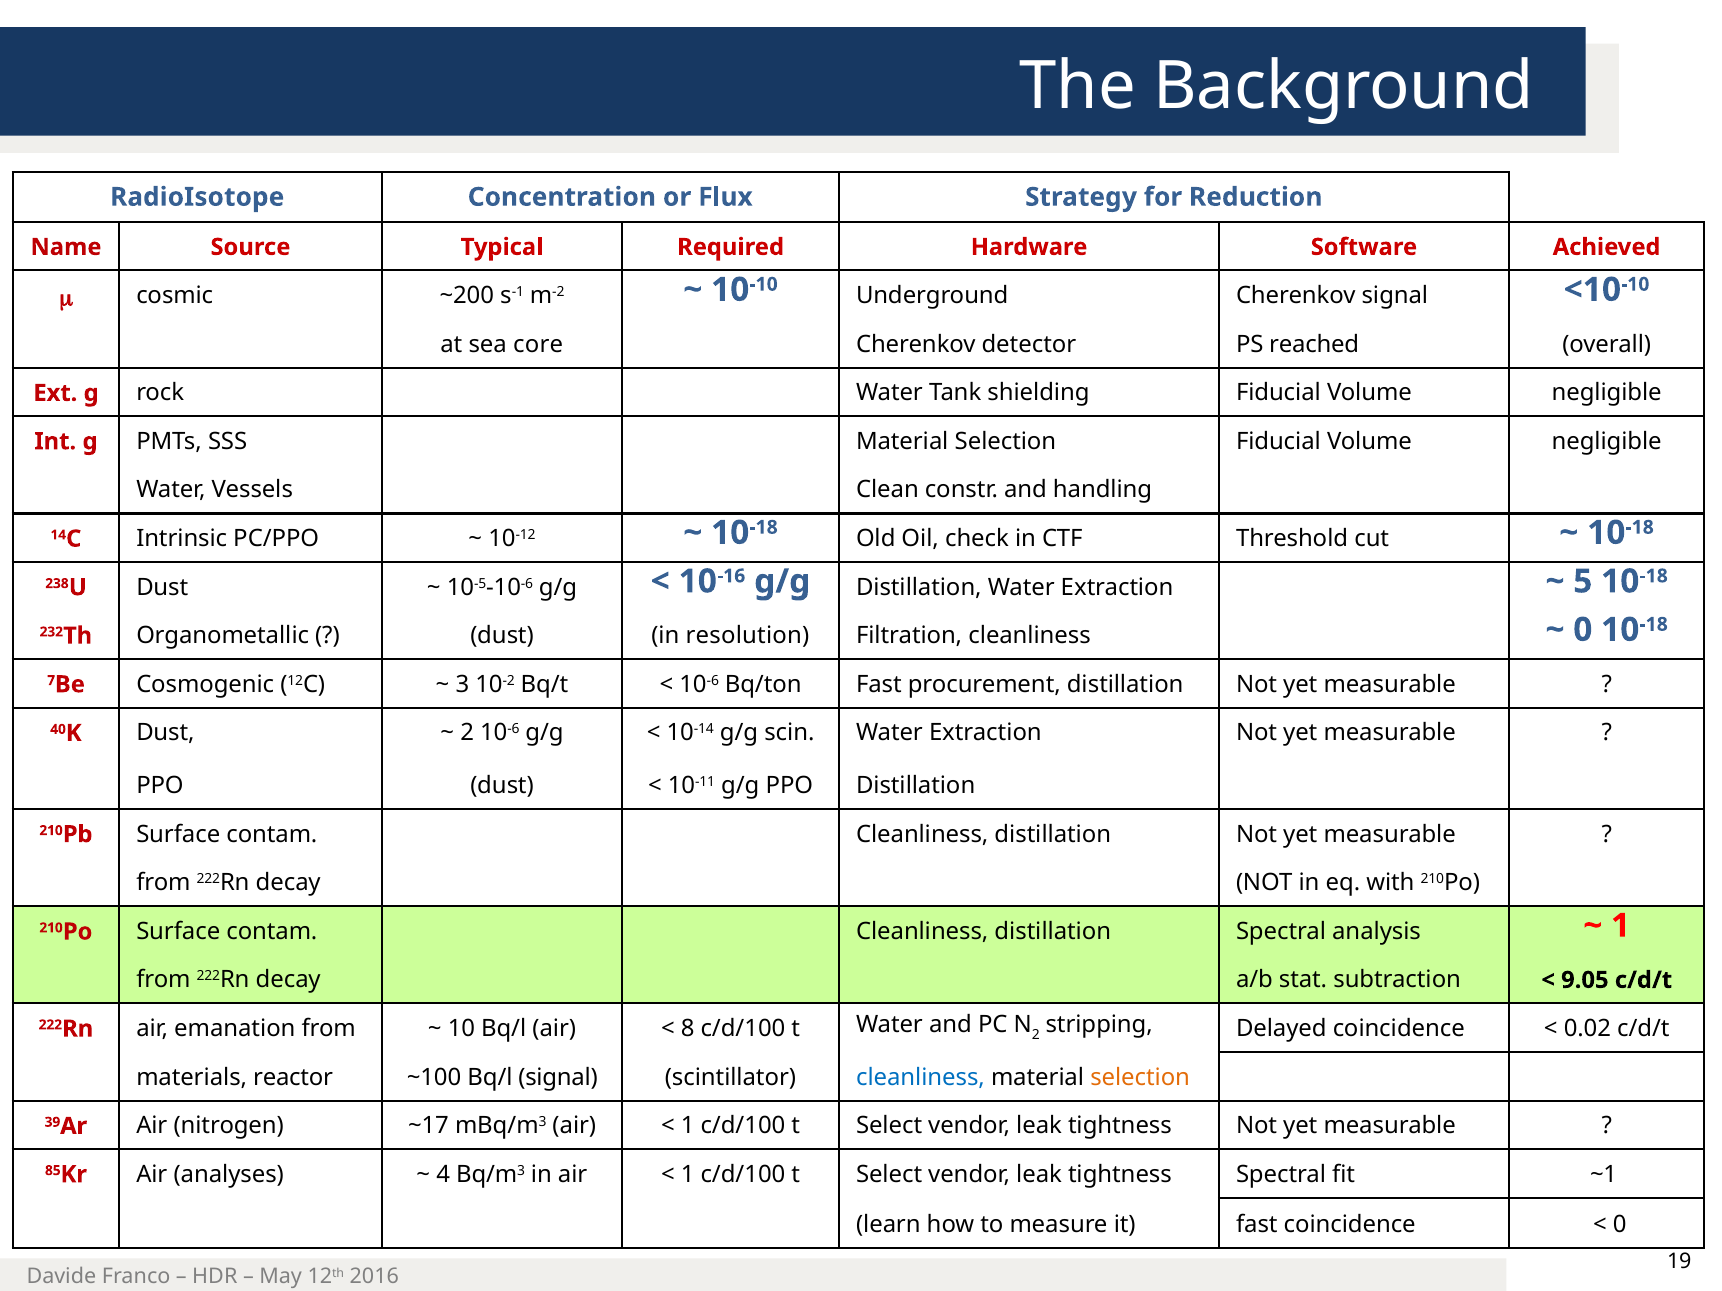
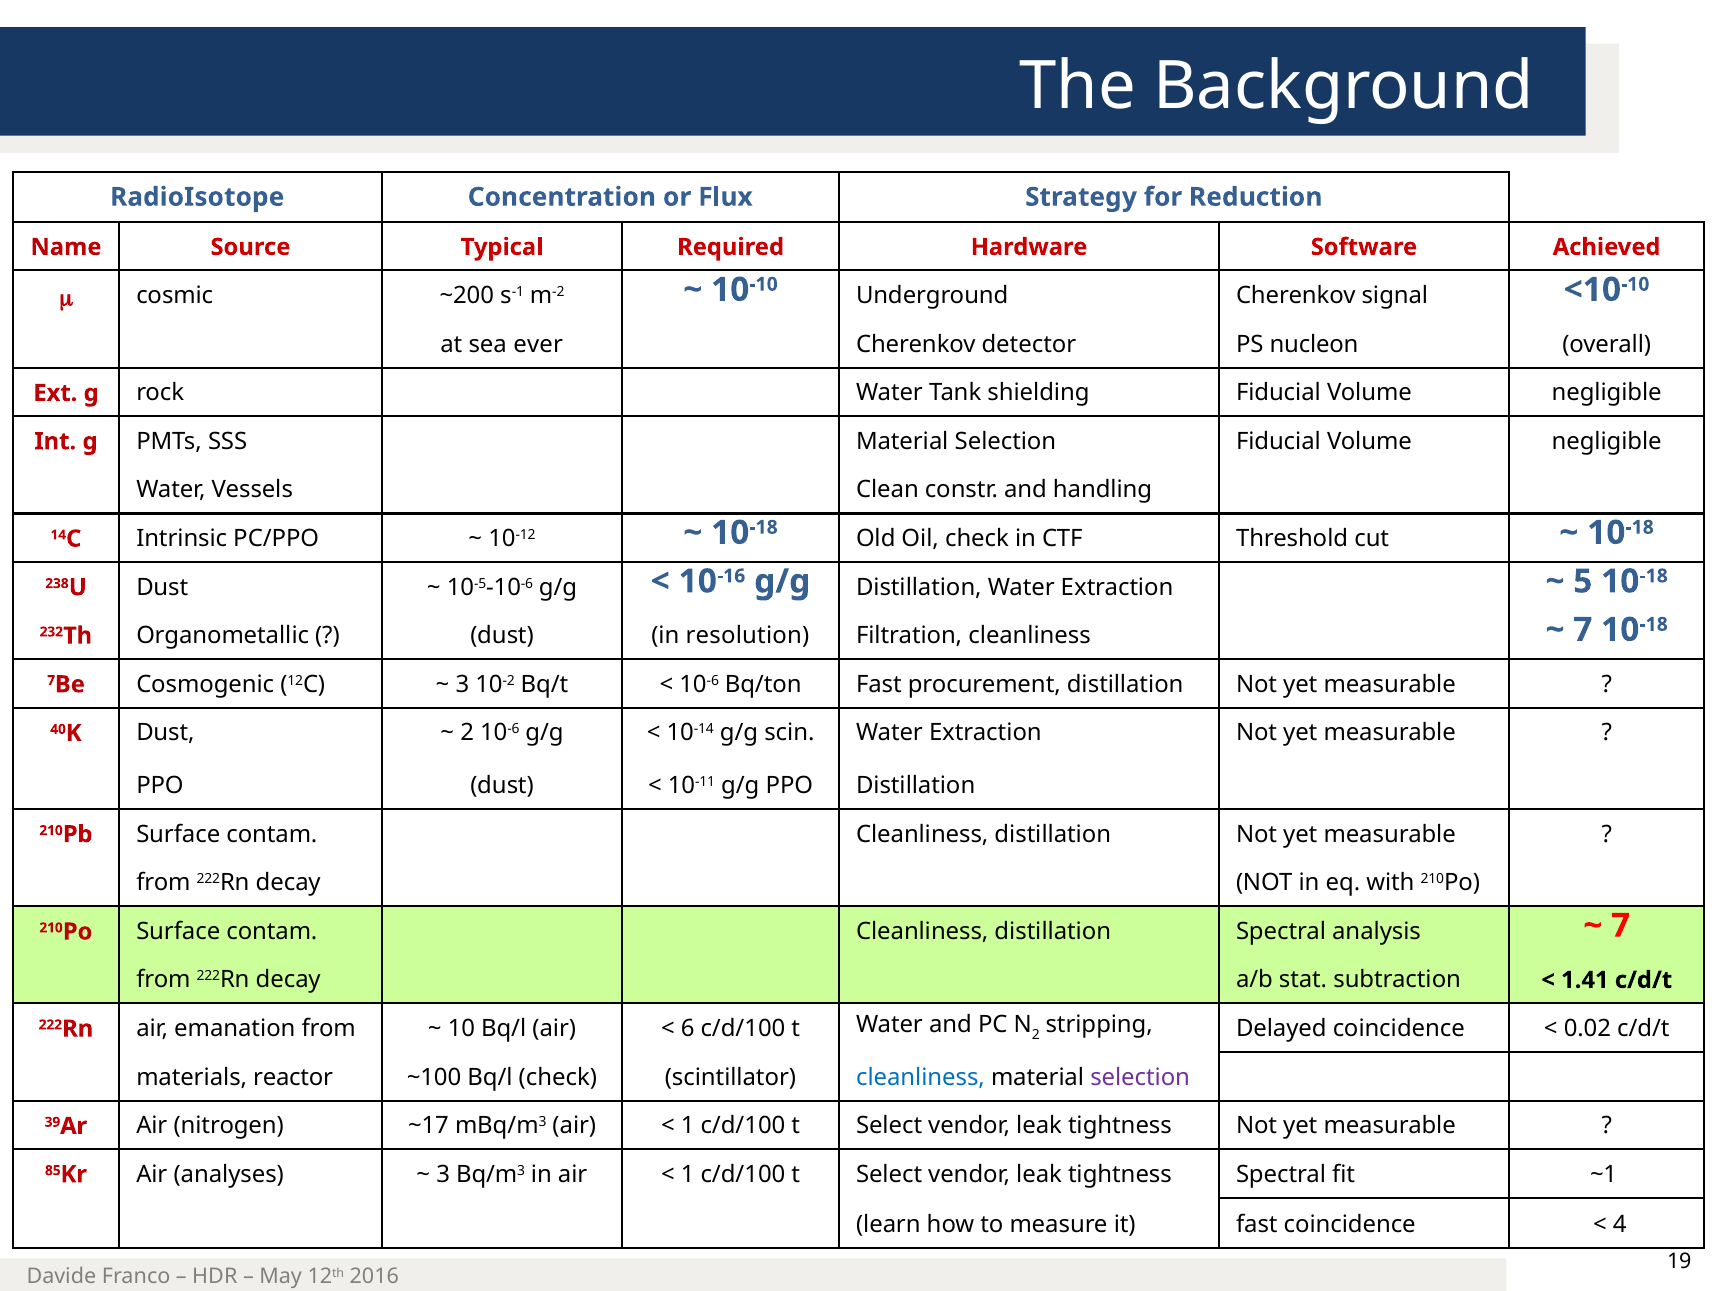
core: core -> ever (538, 345)
reached: reached -> nucleon (1314, 345)
0: 0 -> 7 (1583, 630)
1: 1 -> 7 (1621, 926)
9.05: 9.05 -> 1.41 (1585, 980)
8: 8 -> 6 (688, 1029)
Bq/l signal: signal -> check (558, 1078)
selection colour: orange -> purple (1140, 1078)
4: 4 -> 3 (443, 1175)
0: 0 -> 4 (1620, 1225)
